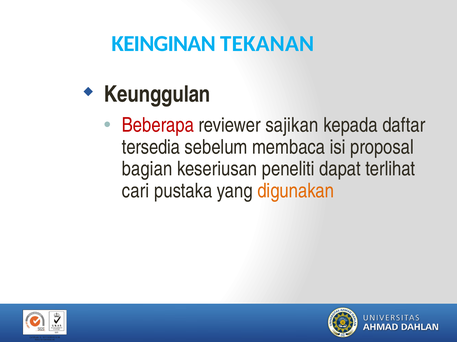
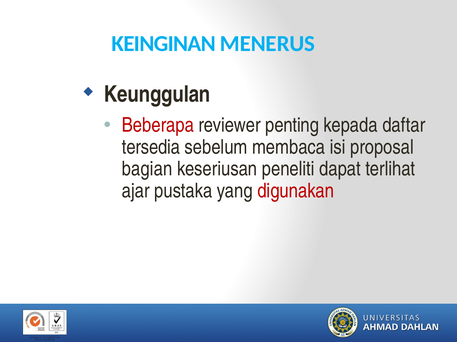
TEKANAN: TEKANAN -> MENERUS (267, 44)
sajikan: sajikan -> penting (292, 125)
cari: cari -> ajar (136, 191)
digunakan colour: orange -> red (296, 191)
